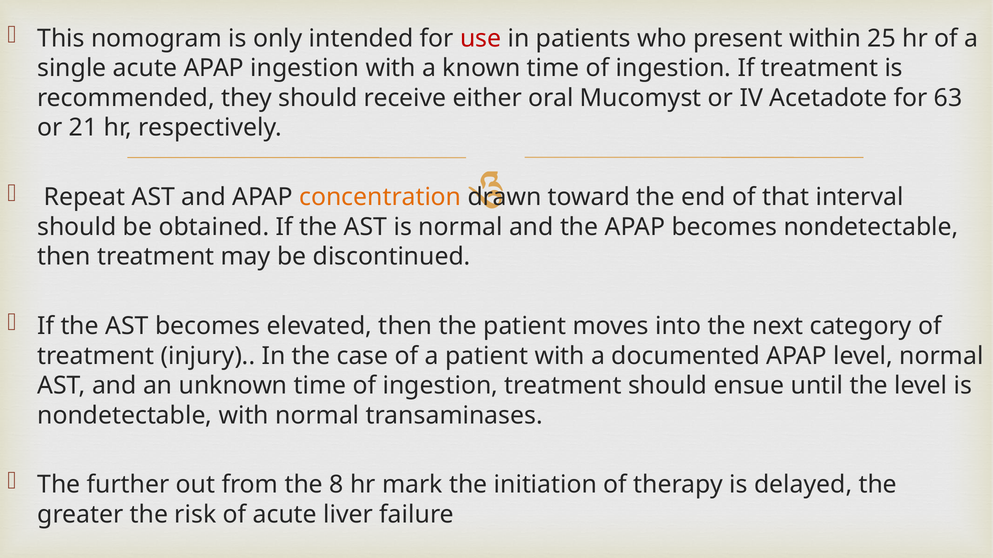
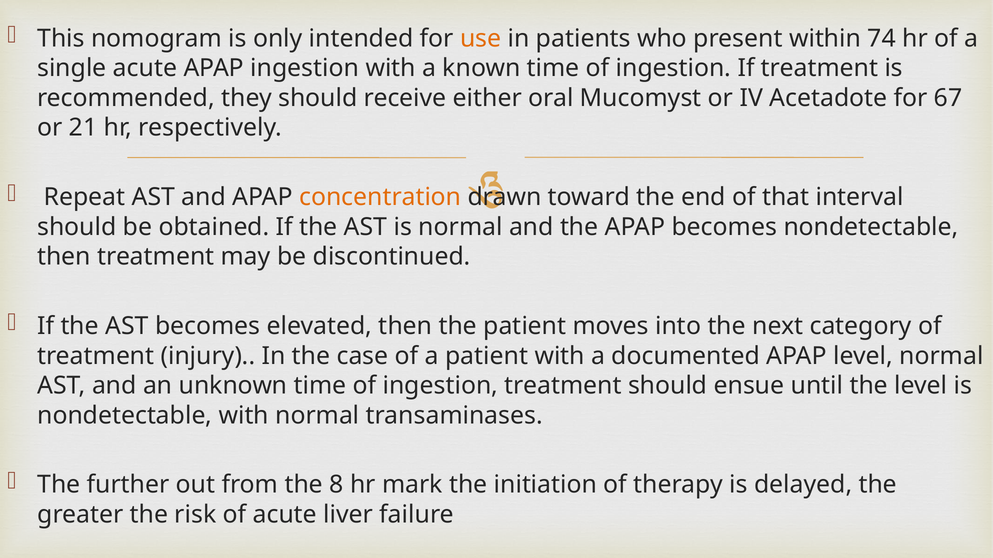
use colour: red -> orange (481, 38)
25: 25 -> 74 (882, 38)
63: 63 -> 67 (948, 98)
